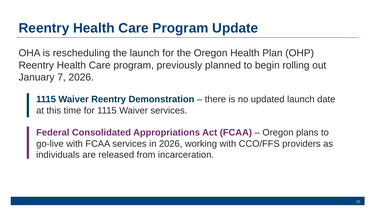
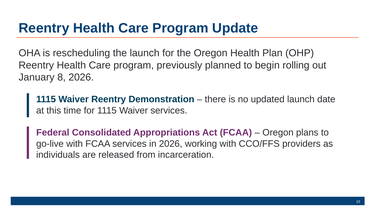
7: 7 -> 8 (62, 77)
